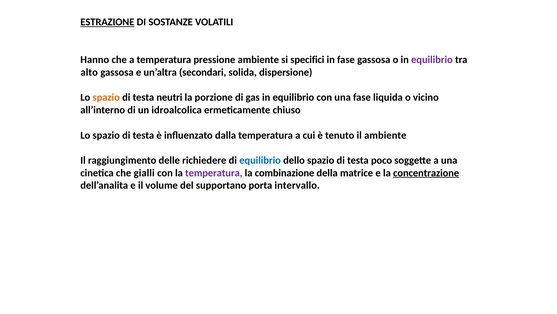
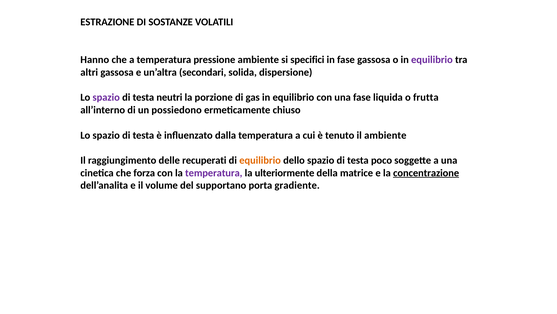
ESTRAZIONE underline: present -> none (107, 22)
alto: alto -> altri (89, 72)
spazio colour: orange -> purple (106, 97)
vicino: vicino -> frutta (426, 97)
idroalcolica: idroalcolica -> possiedono (177, 110)
richiedere: richiedere -> recuperati (204, 160)
equilibrio colour: blue -> orange (260, 160)
gialli: gialli -> forza (144, 173)
combinazione: combinazione -> ulteriormente (285, 173)
intervallo: intervallo -> gradiente (297, 185)
